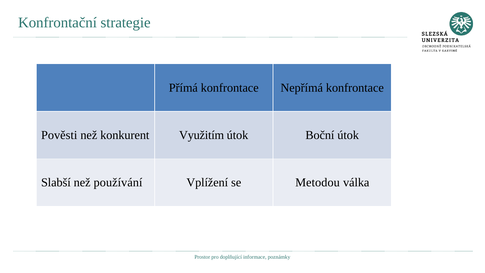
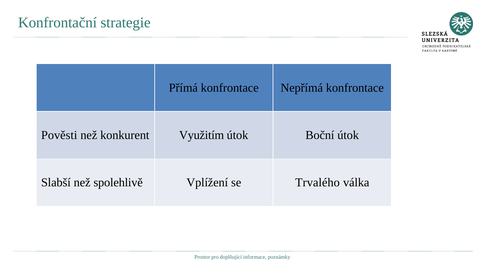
používání: používání -> spolehlivě (118, 183)
Metodou: Metodou -> Trvalého (318, 183)
